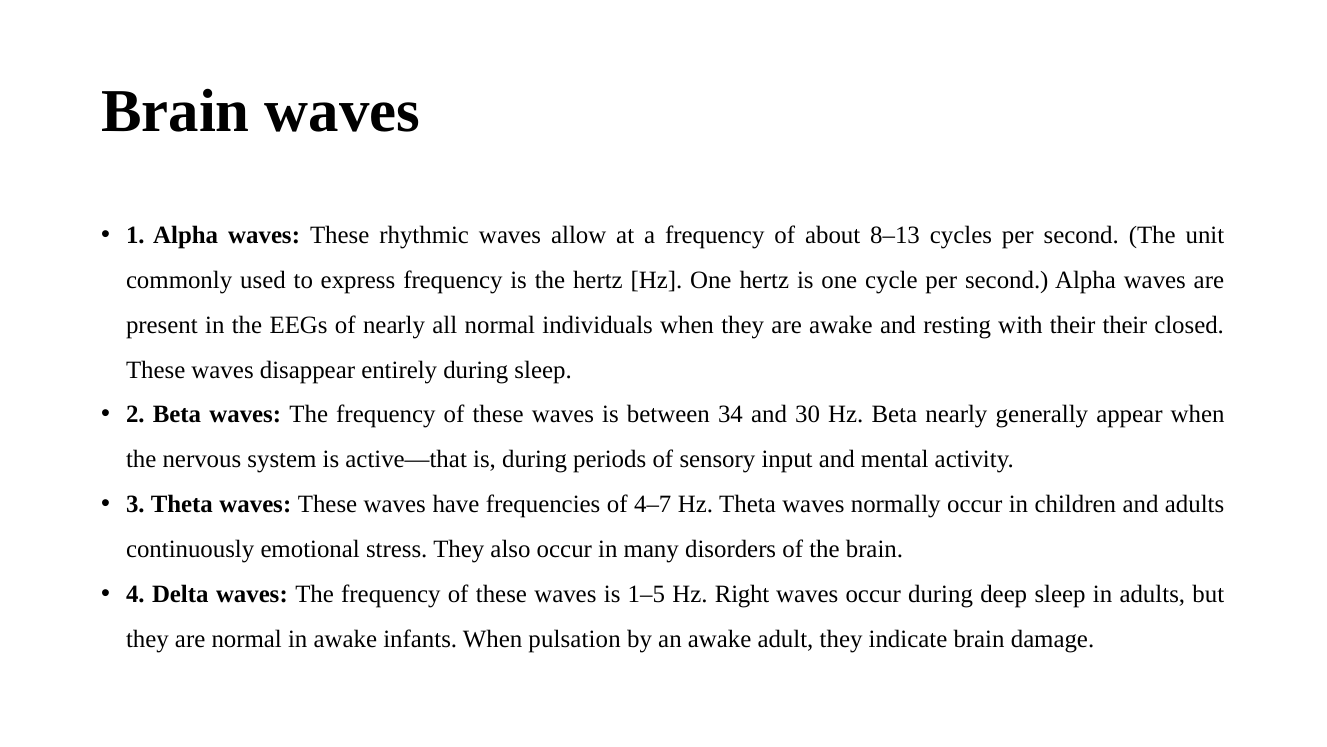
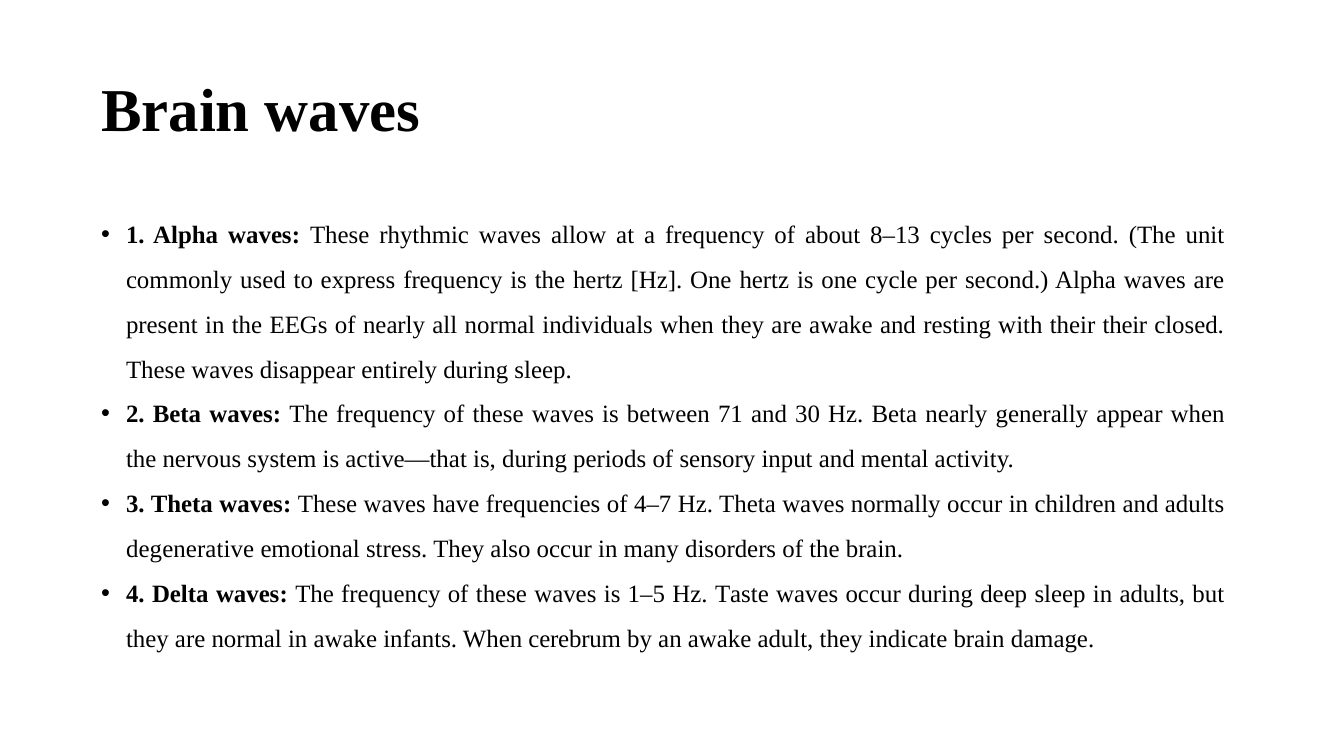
34: 34 -> 71 (730, 414)
continuously: continuously -> degenerative (190, 549)
Right: Right -> Taste (742, 594)
pulsation: pulsation -> cerebrum (575, 638)
